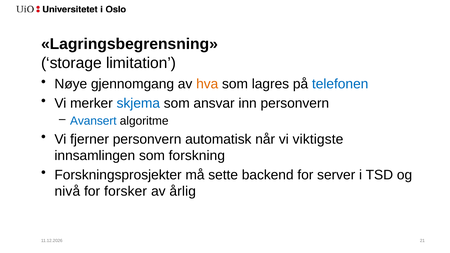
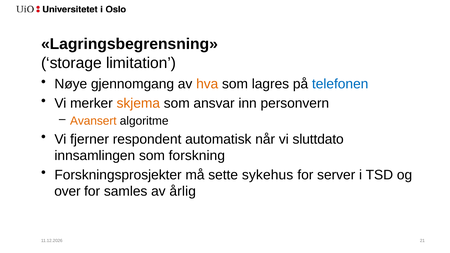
skjema colour: blue -> orange (138, 103)
Avansert colour: blue -> orange (93, 121)
fjerner personvern: personvern -> respondent (147, 139)
viktigste: viktigste -> sluttdato (318, 139)
backend: backend -> sykehus (268, 175)
nivå: nivå -> over (67, 191)
forsker: forsker -> samles (126, 191)
